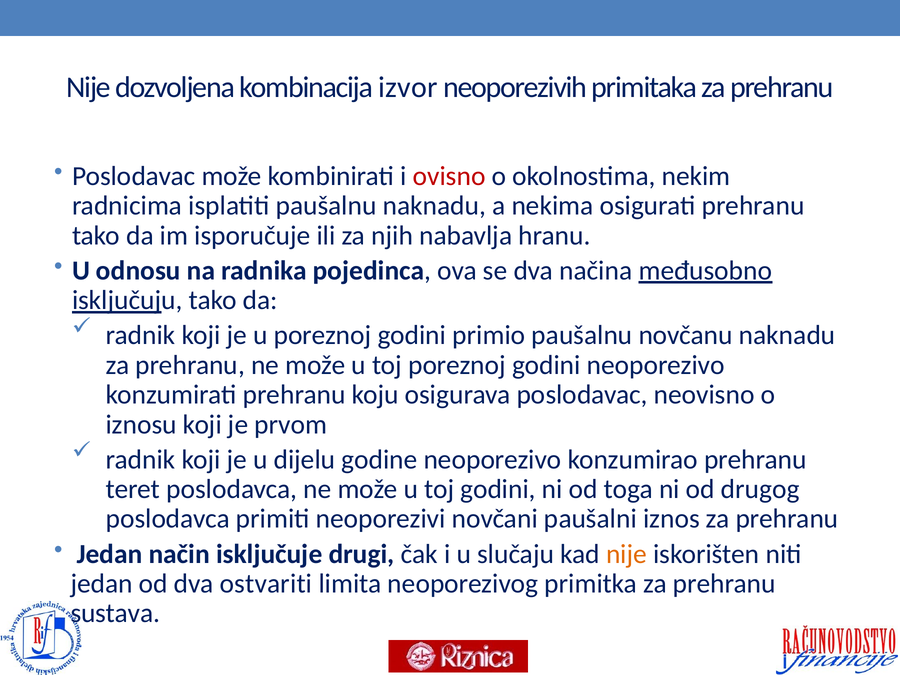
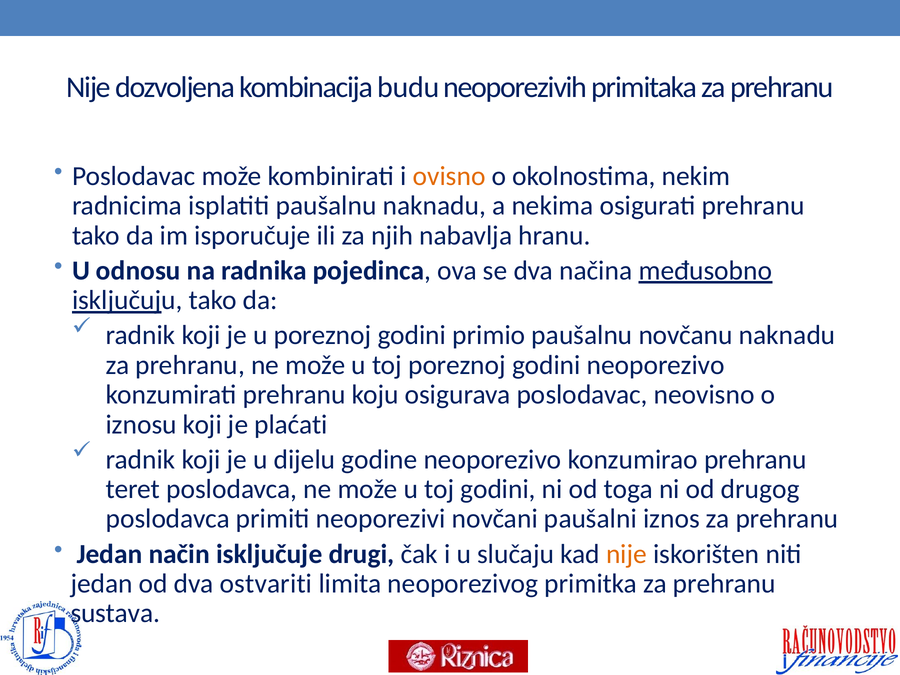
izvor: izvor -> budu (408, 87)
ovisno colour: red -> orange (449, 176)
prvom: prvom -> plaćati (291, 424)
